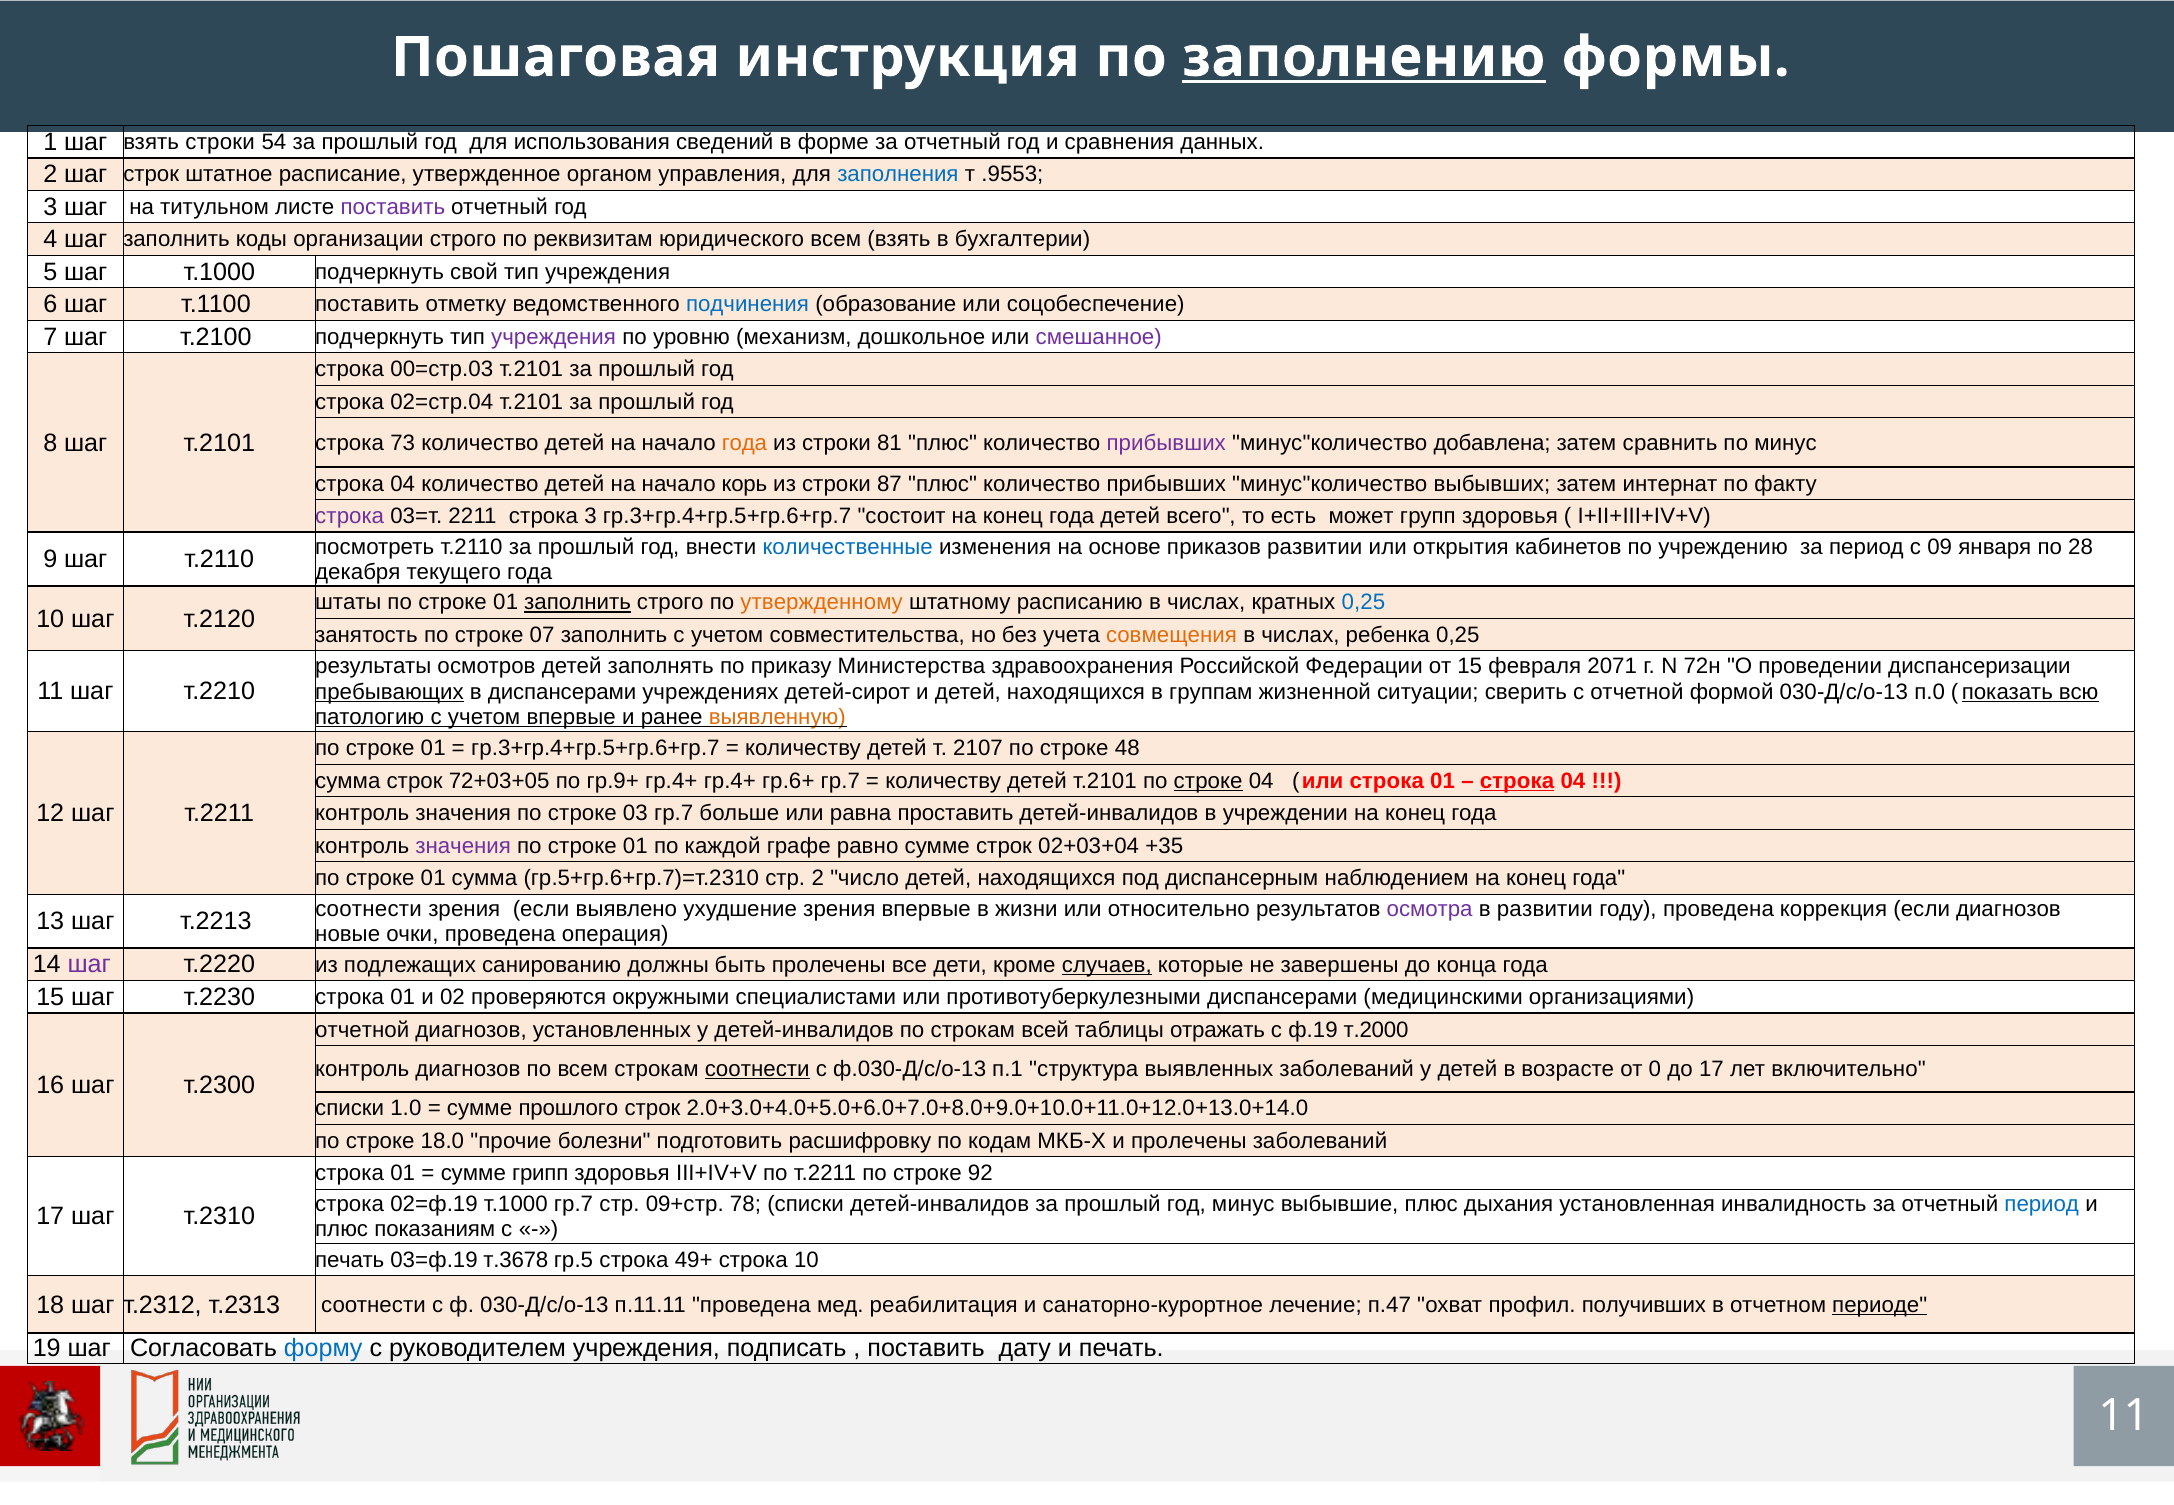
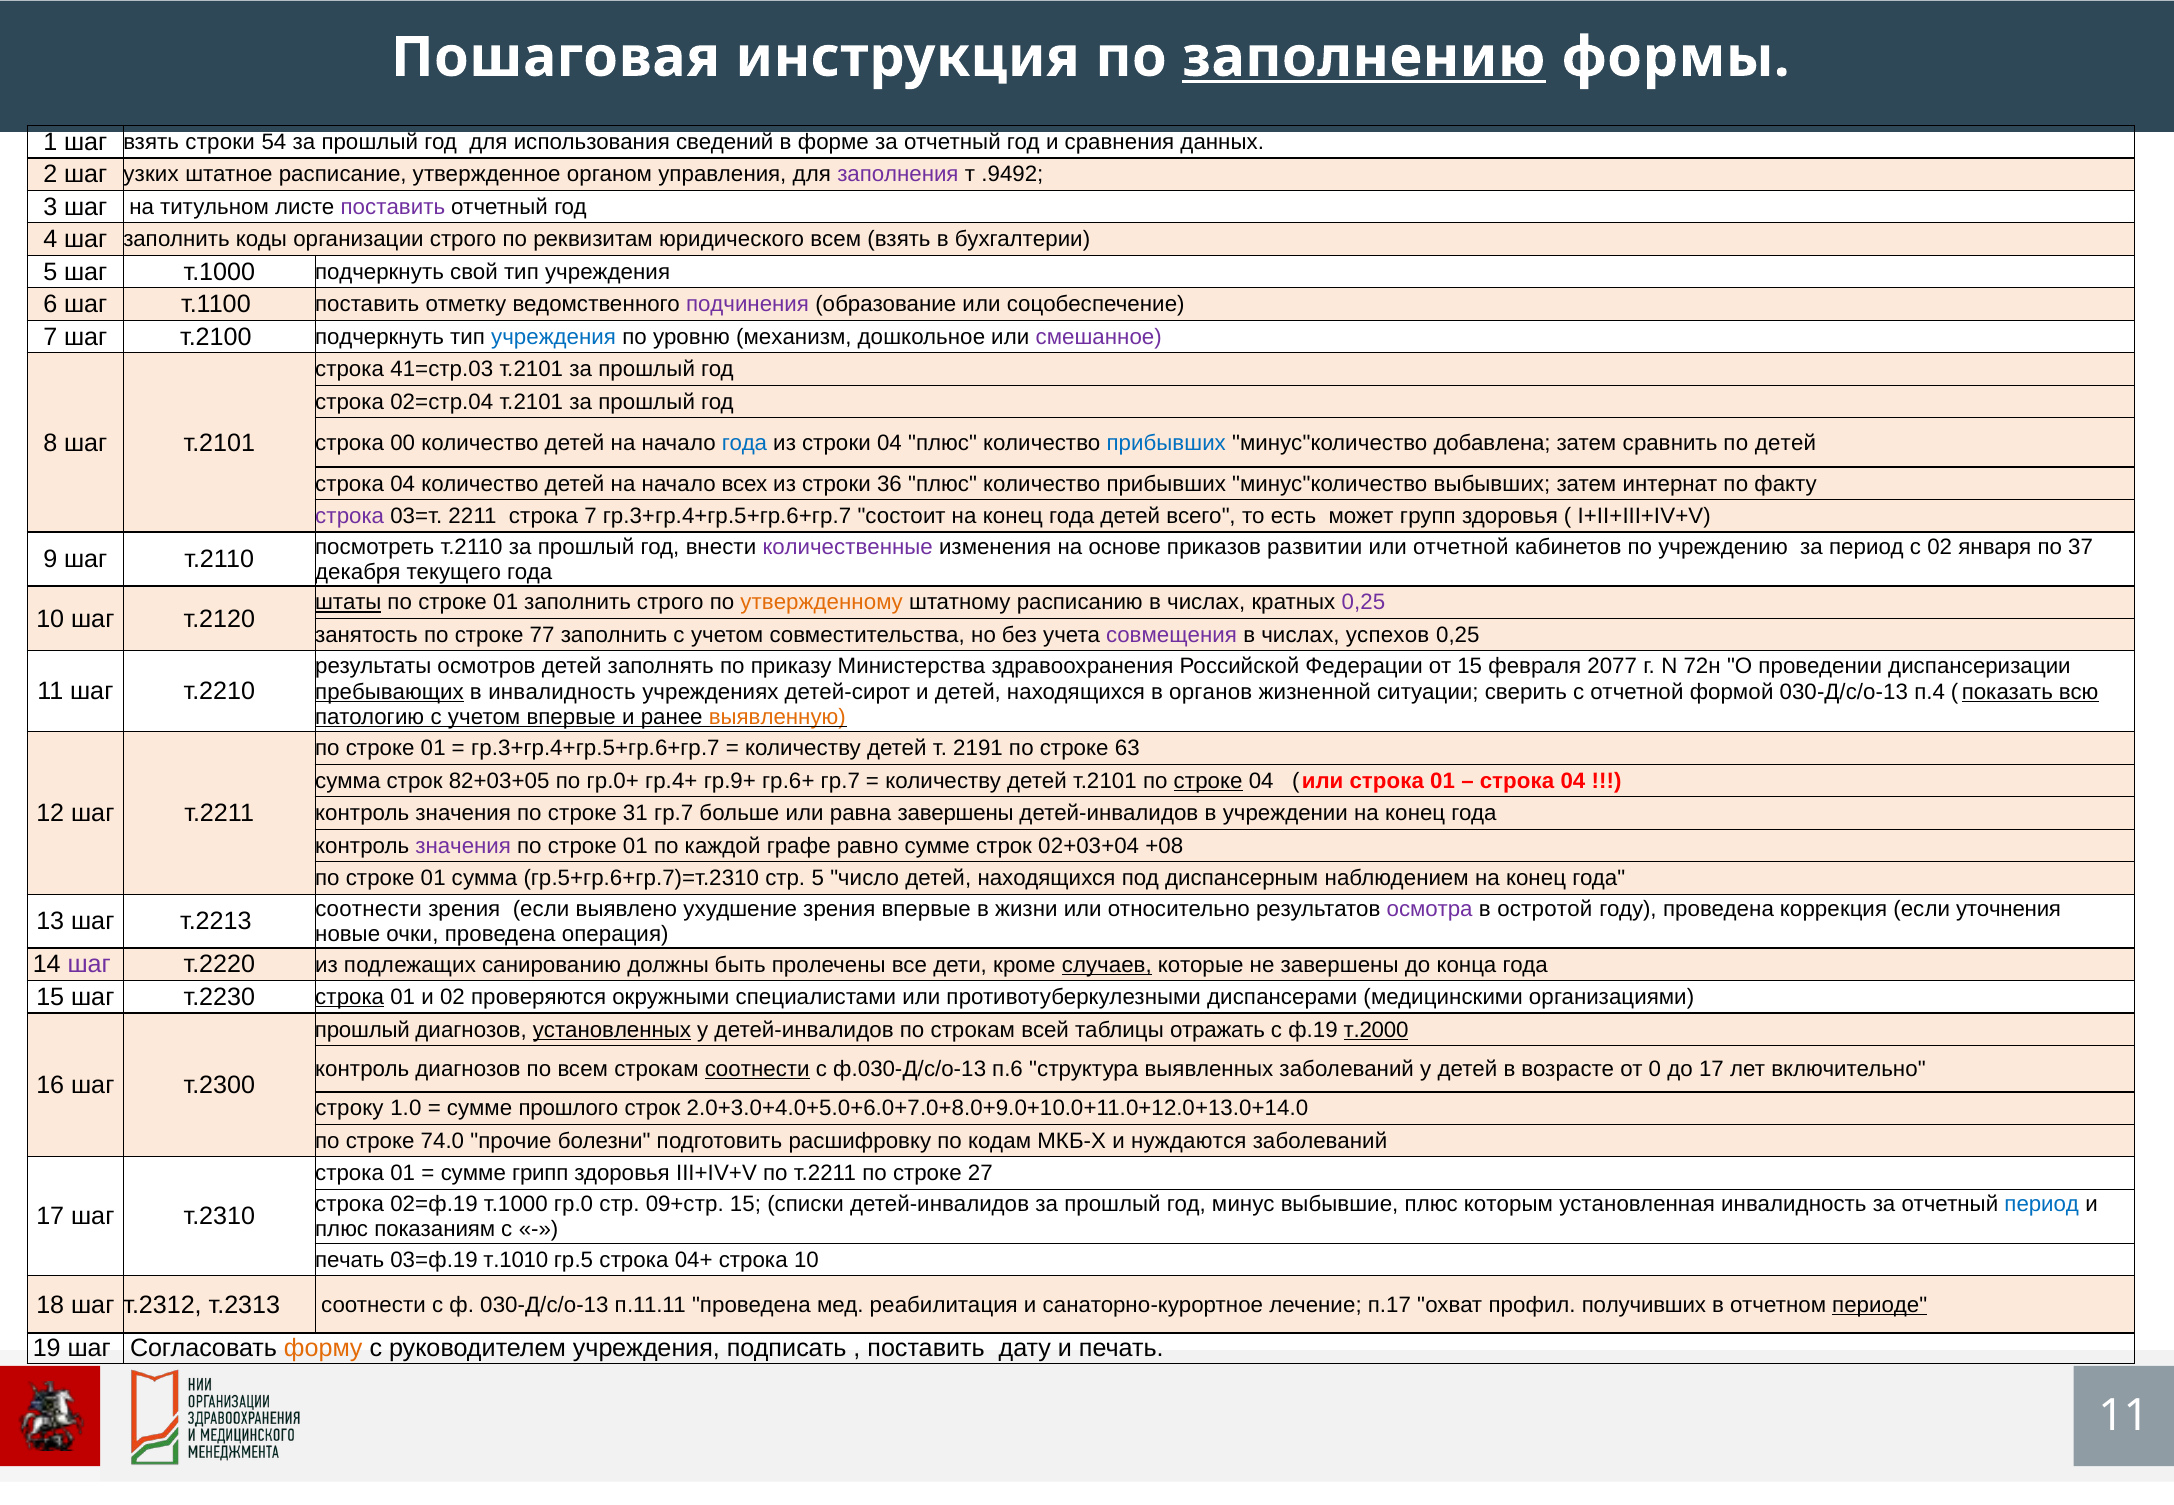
шаг строк: строк -> узких (151, 175)
заполнения colour: blue -> purple (898, 175)
.9553: .9553 -> .9492 (1012, 175)
подчинения colour: blue -> purple (747, 304)
учреждения colour: purple -> blue (554, 337)
00=стр.03: 00=стр.03 -> 41=стр.03 (442, 369)
73: 73 -> 00 (403, 443)
года colour: orange -> blue (744, 443)
строки 81: 81 -> 04 (889, 443)
прибывших colour: purple -> blue (1166, 443)
по минус: минус -> детей (1785, 443)
корь: корь -> всех (744, 484)
87: 87 -> 36 (889, 484)
строка 3: 3 -> 7 (590, 516)
количественные colour: blue -> purple (848, 547)
или открытия: открытия -> отчетной (1461, 547)
с 09: 09 -> 02 (1940, 547)
28: 28 -> 37 (2081, 547)
штаты underline: none -> present (348, 603)
заполнить underline: present -> none (578, 603)
0,25 colour: blue -> purple (1363, 603)
07: 07 -> 77 (542, 635)
совмещения colour: orange -> purple (1172, 635)
ребенка: ребенка -> успехов (1388, 635)
2071: 2071 -> 2077 (1612, 667)
в диспансерами: диспансерами -> инвалидность (562, 692)
группам: группам -> органов (1211, 692)
п.0: п.0 -> п.4 (1930, 692)
2107: 2107 -> 2191 (978, 748)
48: 48 -> 63 (1127, 748)
72+03+05: 72+03+05 -> 82+03+05 (499, 781)
гр.9+: гр.9+ -> гр.0+ (613, 781)
гр.4+ гр.4+: гр.4+ -> гр.9+ (730, 781)
строка underline: present -> none (1517, 781)
03: 03 -> 31 (635, 813)
равна проставить: проставить -> завершены (956, 813)
+35: +35 -> +08 (1164, 846)
стр 2: 2 -> 5 (818, 878)
в развитии: развитии -> остротой (1545, 909)
если диагнозов: диагнозов -> уточнения (2009, 909)
строка underline: none -> present (350, 997)
отчетной: отчетной -> прошлый (362, 1030)
установленных underline: none -> present (612, 1030)
т.2000 underline: none -> present (1376, 1030)
п.1: п.1 -> п.6 (1008, 1069)
списки: списки -> строку (350, 1109)
18.0: 18.0 -> 74.0 (442, 1141)
и пролечены: пролечены -> нуждаются (1189, 1141)
92: 92 -> 27 (980, 1174)
т.1000 гр.7: гр.7 -> гр.0 (574, 1204)
09+стр 78: 78 -> 15 (745, 1204)
дыхания: дыхания -> которым (1509, 1204)
т.3678: т.3678 -> т.1010 (516, 1260)
49+: 49+ -> 04+ (694, 1260)
п.47: п.47 -> п.17 (1389, 1305)
форму colour: blue -> orange (323, 1349)
